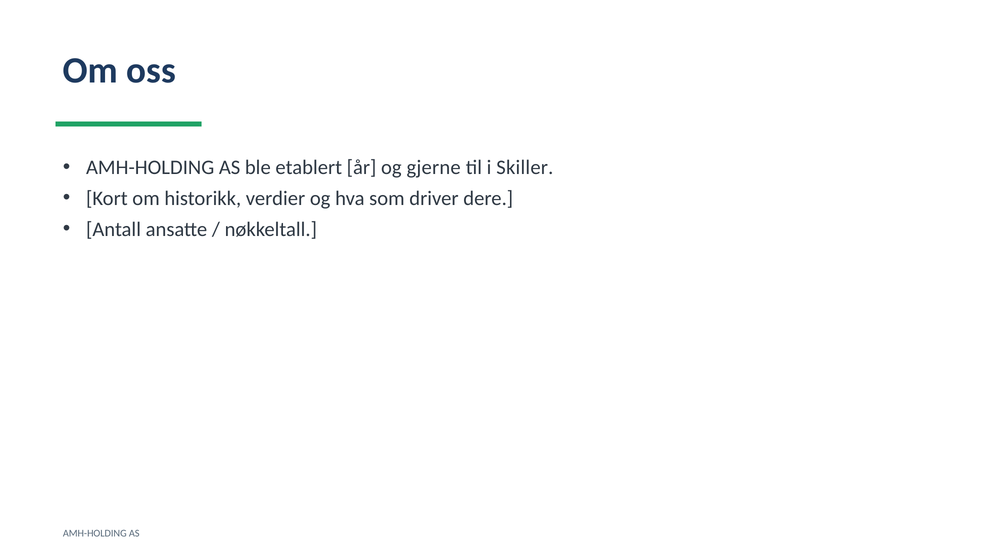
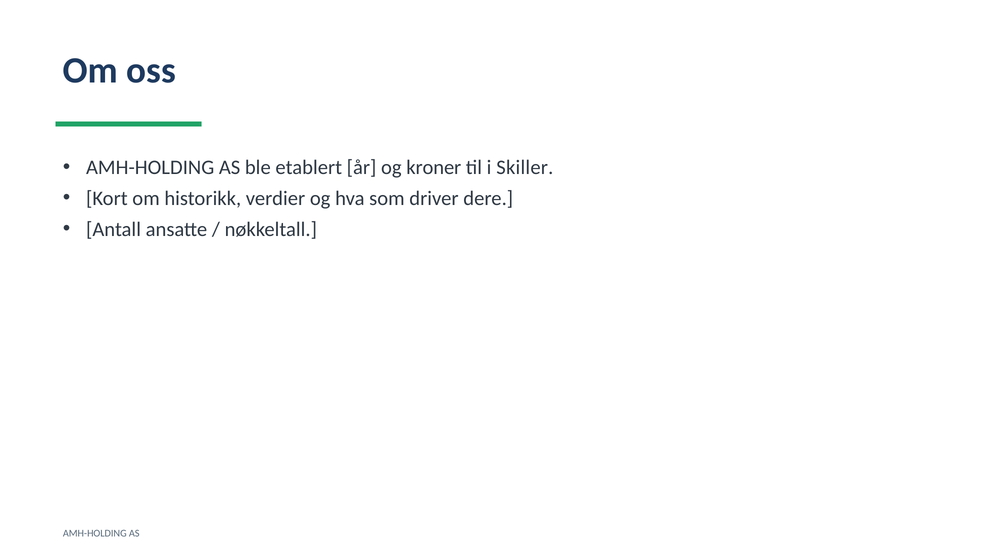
gjerne: gjerne -> kroner (434, 168)
